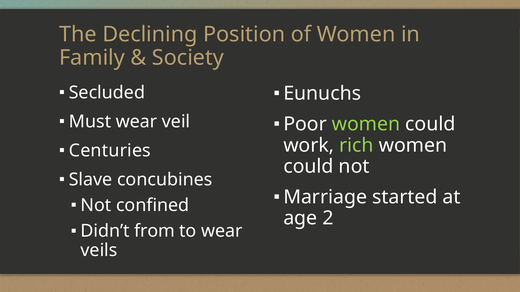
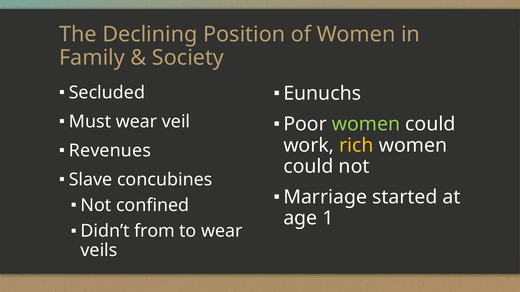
rich colour: light green -> yellow (356, 145)
Centuries: Centuries -> Revenues (110, 151)
2: 2 -> 1 (328, 218)
